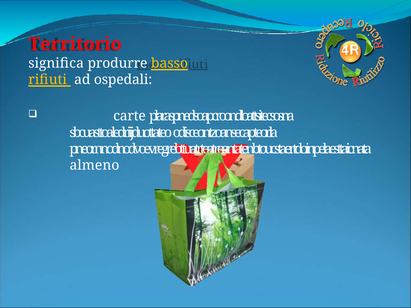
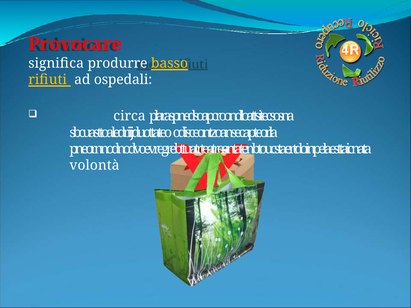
Territorio: Territorio -> Provocare (75, 44)
carte: carte -> circa (129, 116)
almeno: almeno -> volontà (94, 166)
